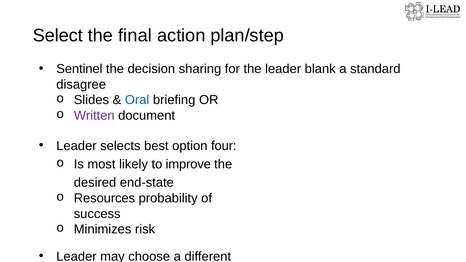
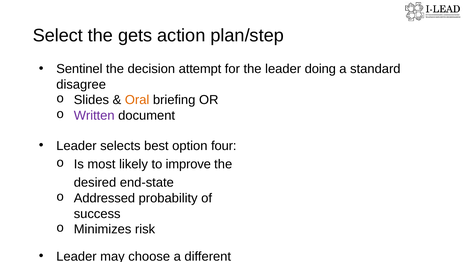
final: final -> gets (135, 35)
sharing: sharing -> attempt (200, 69)
blank: blank -> doing (320, 69)
Oral colour: blue -> orange (137, 100)
Resources: Resources -> Addressed (104, 198)
